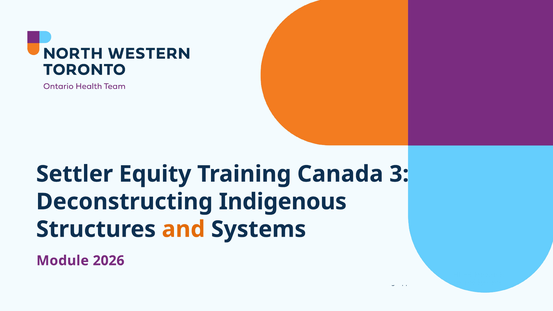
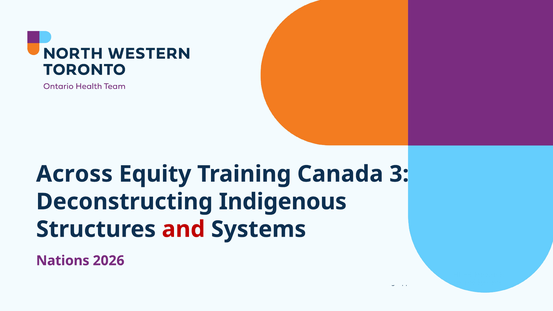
Settler: Settler -> Across (74, 174)
and colour: orange -> red (183, 229)
Module: Module -> Nations (63, 261)
